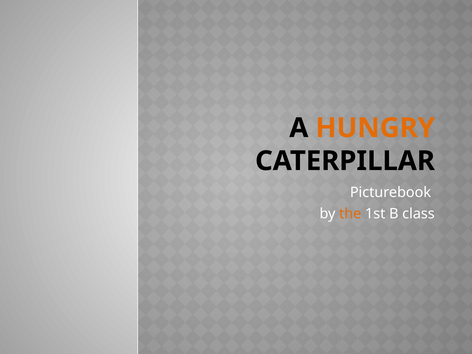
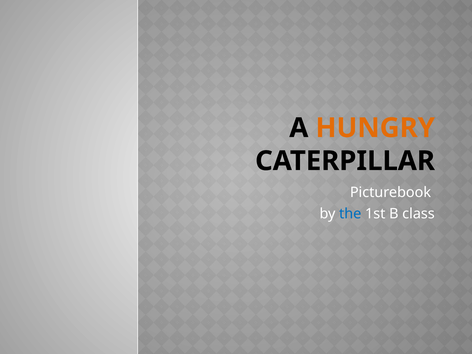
the colour: orange -> blue (350, 214)
